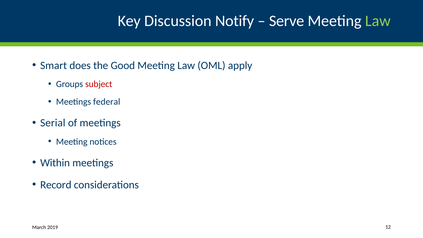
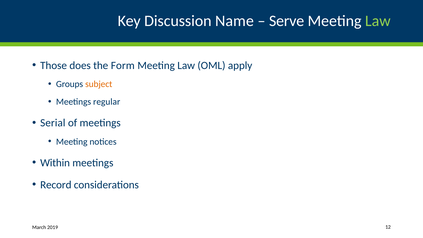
Notify: Notify -> Name (234, 21)
Smart: Smart -> Those (54, 66)
Good: Good -> Form (123, 66)
subject colour: red -> orange (99, 84)
federal: federal -> regular (107, 102)
